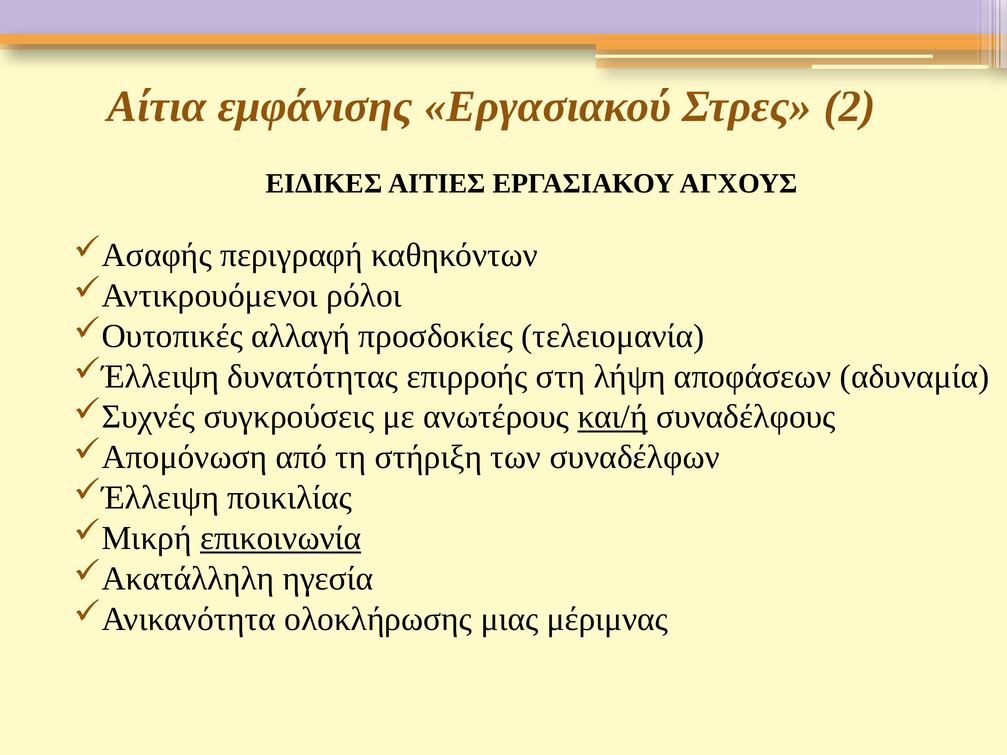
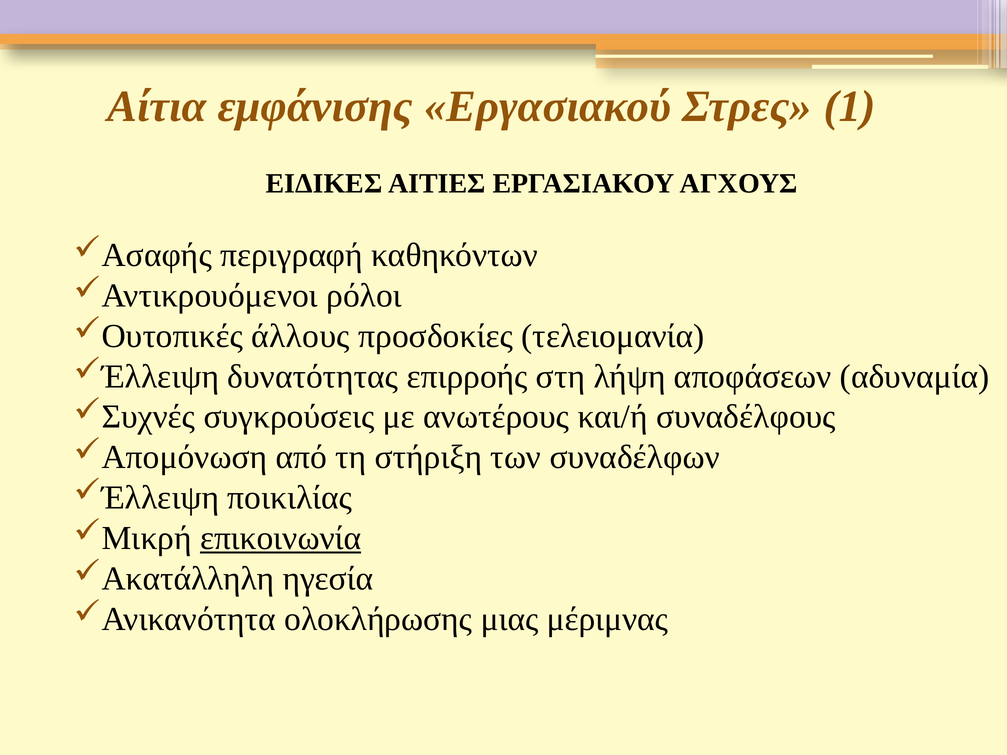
2: 2 -> 1 (850, 106)
αλλαγή: αλλαγή -> άλλους (301, 336)
και/ή underline: present -> none (613, 417)
